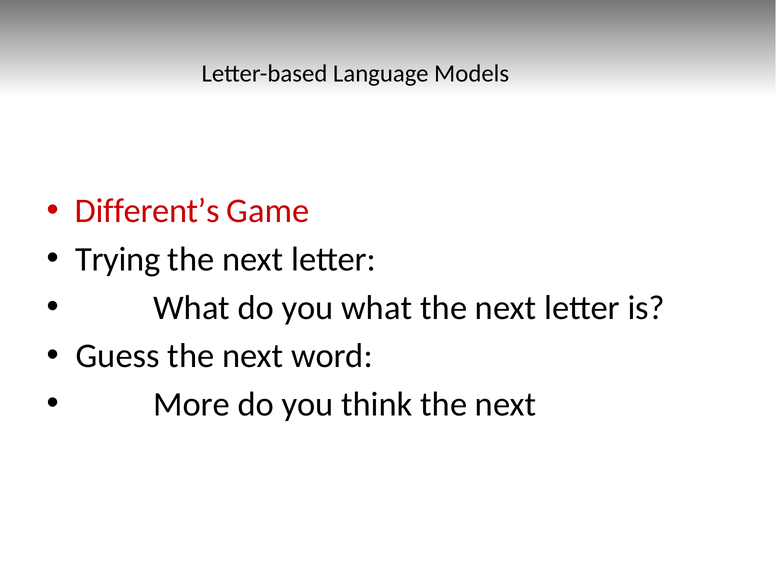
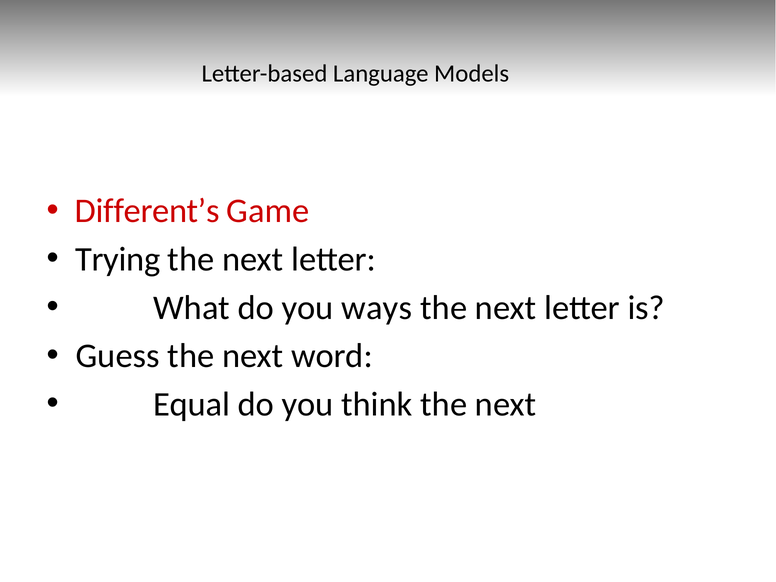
you what: what -> ways (377, 308)
More: More -> Equal (192, 404)
